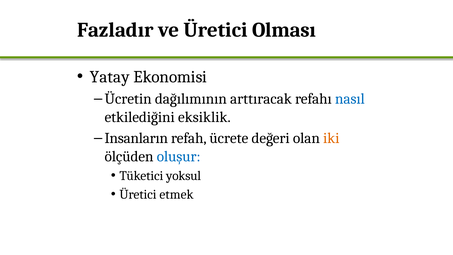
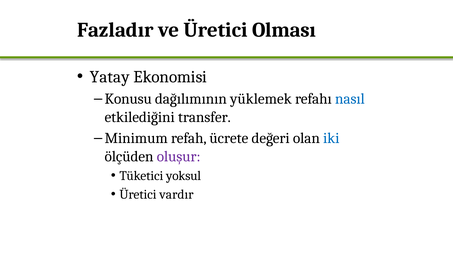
Ücretin: Ücretin -> Konusu (128, 99)
arttıracak: arttıracak -> yüklemek (261, 99)
eksiklik: eksiklik -> transfer (204, 117)
Insanların: Insanların -> Minimum (136, 138)
iki colour: orange -> blue (331, 138)
oluşur colour: blue -> purple (179, 156)
etmek: etmek -> vardır (177, 194)
